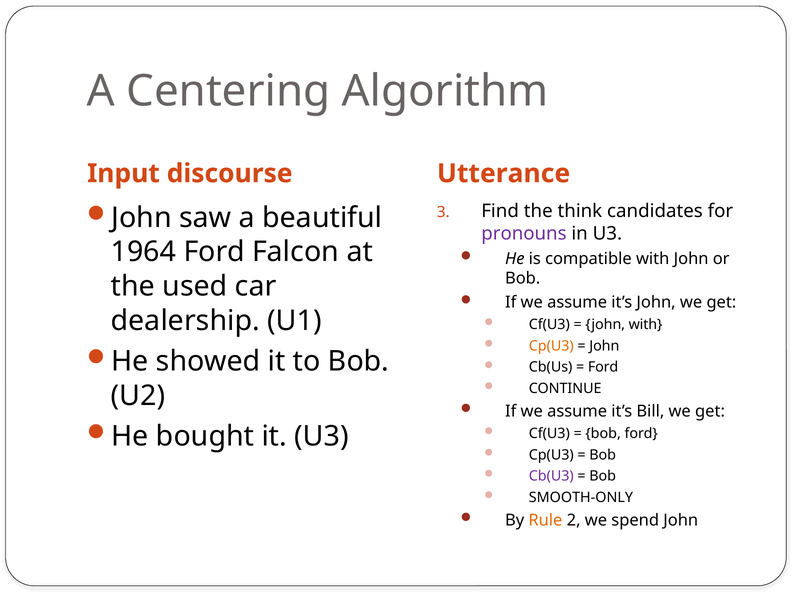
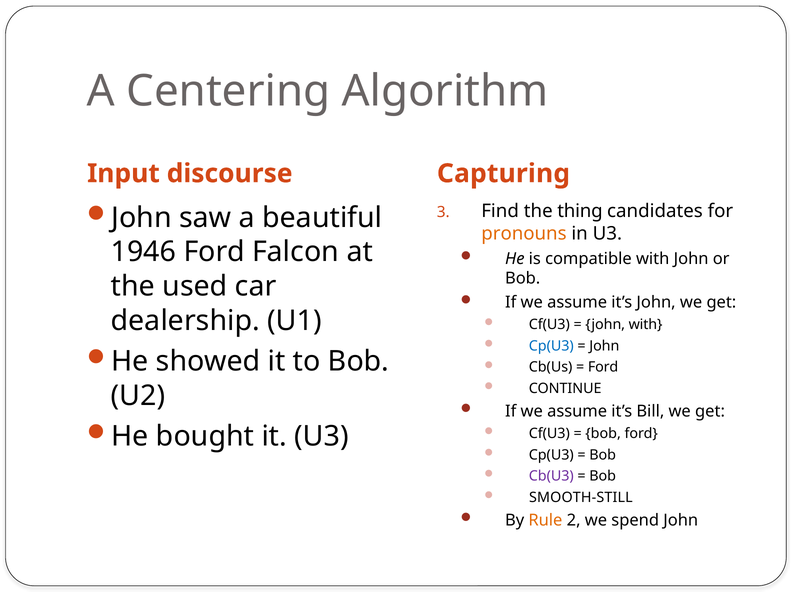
Utterance: Utterance -> Capturing (503, 174)
think: think -> thing (580, 211)
pronouns colour: purple -> orange (524, 234)
1964: 1964 -> 1946 (143, 252)
Cp(U3 colour: orange -> blue (551, 346)
SMOOTH-ONLY: SMOOTH-ONLY -> SMOOTH-STILL (581, 497)
